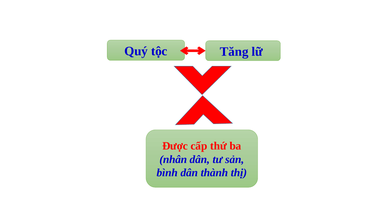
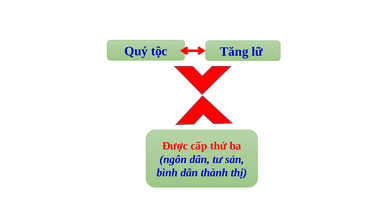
nhân: nhân -> ngôn (173, 159)
